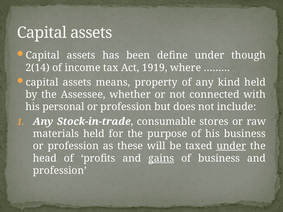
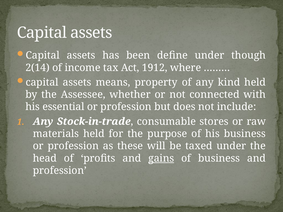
1919: 1919 -> 1912 (155, 68)
personal: personal -> essential (63, 107)
under underline: present -> none (231, 146)
